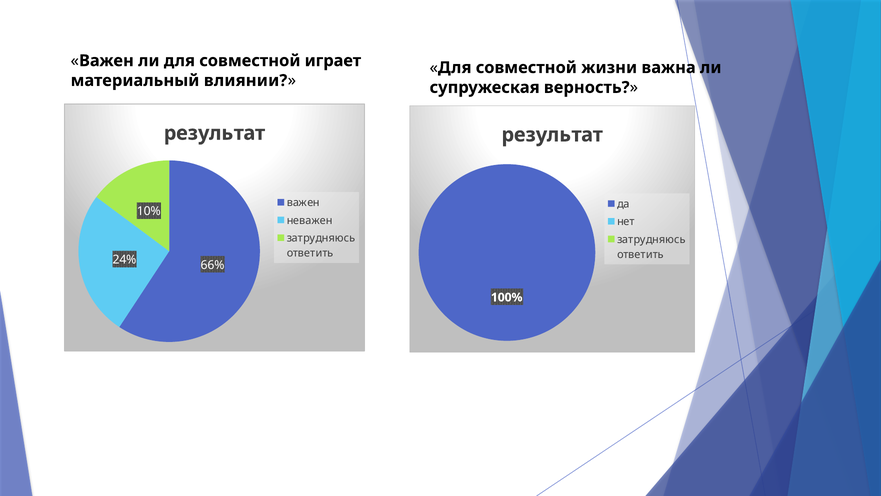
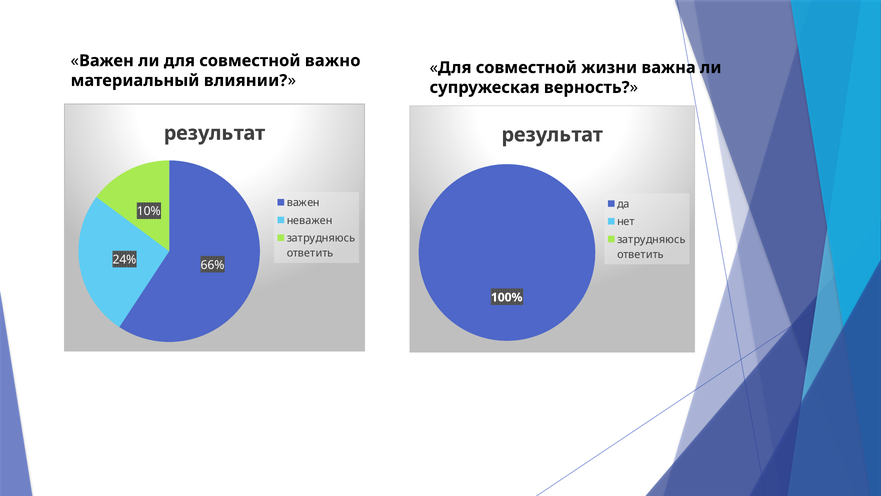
играет: играет -> важно (333, 61)
